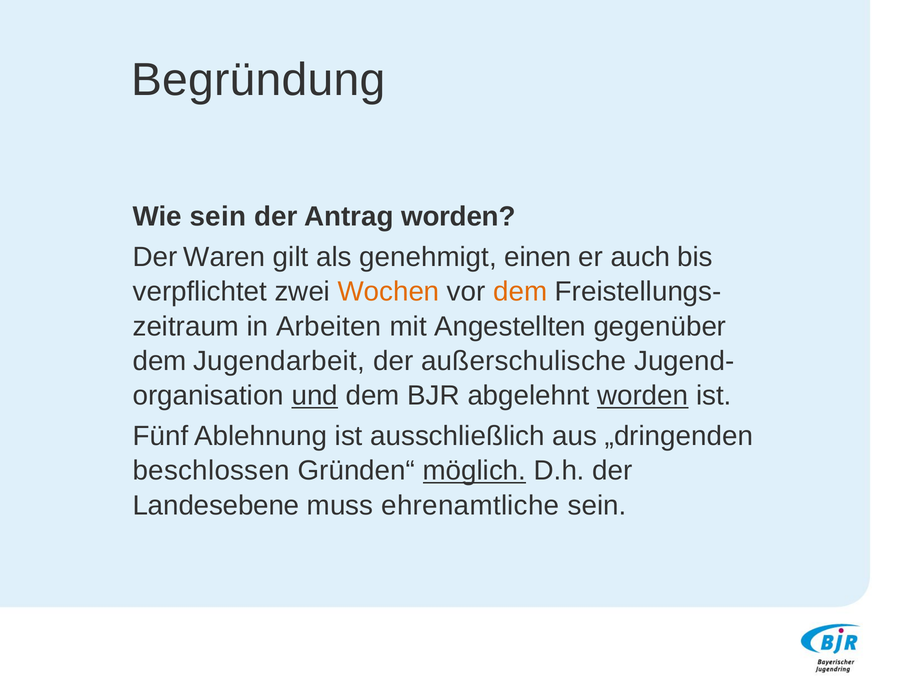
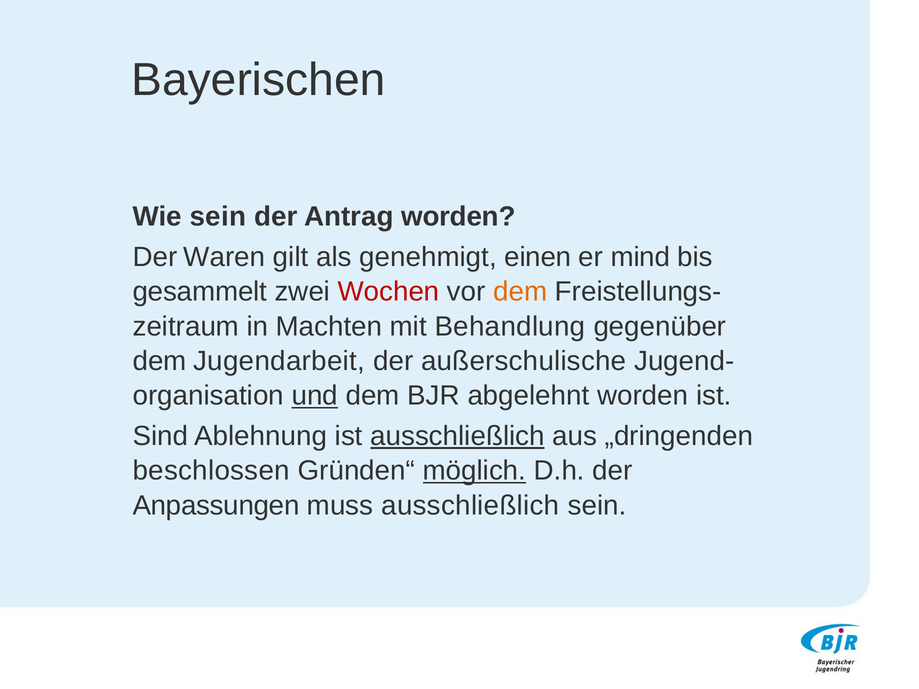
Begründung: Begründung -> Bayerischen (258, 80)
auch: auch -> mind (640, 257)
verpflichtet: verpflichtet -> gesammelt (200, 292)
Wochen colour: orange -> red (389, 292)
Arbeiten: Arbeiten -> Machten (329, 326)
Angestellten: Angestellten -> Behandlung (510, 326)
worden underline: present -> none (643, 396)
Fünf: Fünf -> Sind (160, 436)
ausschließlich underline: none -> present (458, 436)
Landesebene: Landesebene -> Anpassungen (216, 506)
muss ehrenamtliche: ehrenamtliche -> ausschließlich (470, 506)
